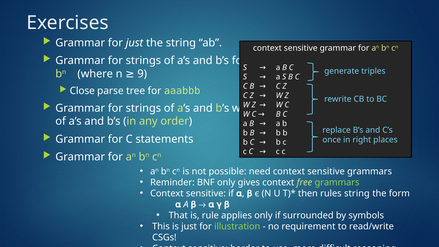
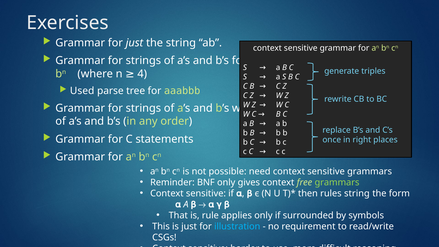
9: 9 -> 4 (142, 74)
Close: Close -> Used (82, 91)
illustration colour: light green -> light blue (237, 226)
